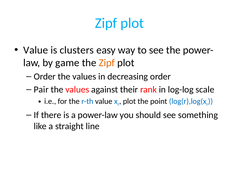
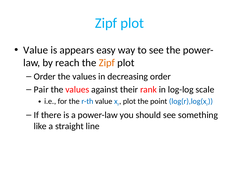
clusters: clusters -> appears (77, 50)
game: game -> reach (67, 63)
